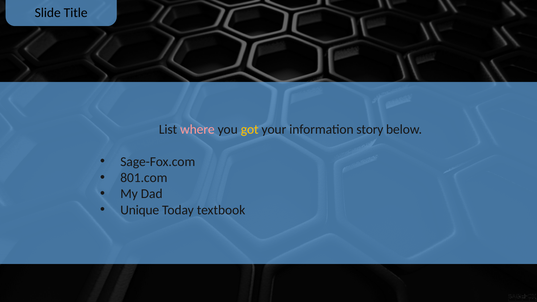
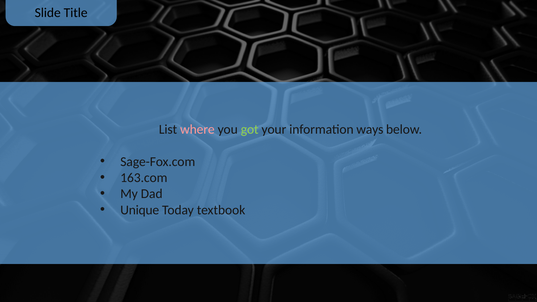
got colour: yellow -> light green (250, 129)
story: story -> ways (370, 129)
801.com: 801.com -> 163.com (144, 178)
